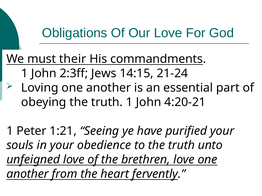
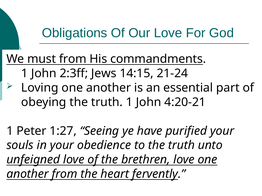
must their: their -> from (73, 59)
1:21: 1:21 -> 1:27 (63, 131)
